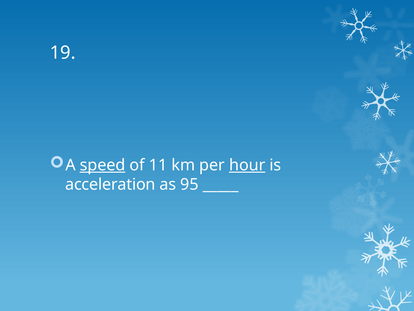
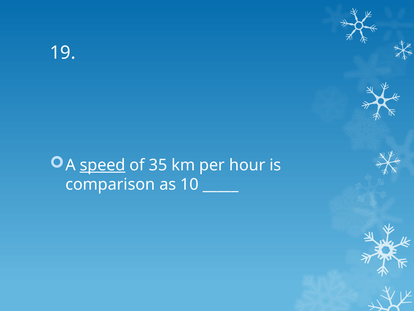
11: 11 -> 35 (158, 165)
hour underline: present -> none (247, 165)
acceleration: acceleration -> comparison (110, 184)
95: 95 -> 10 (190, 184)
